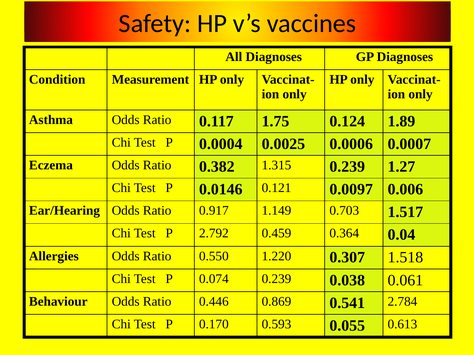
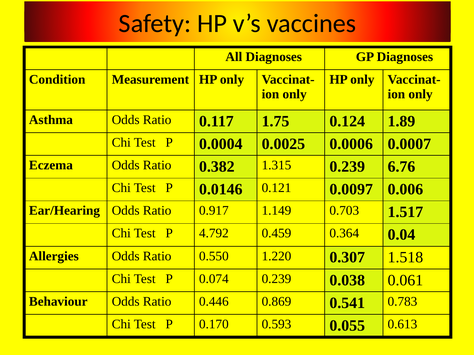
1.27: 1.27 -> 6.76 (401, 167)
2.792: 2.792 -> 4.792 (214, 234)
2.784: 2.784 -> 0.783 (402, 302)
